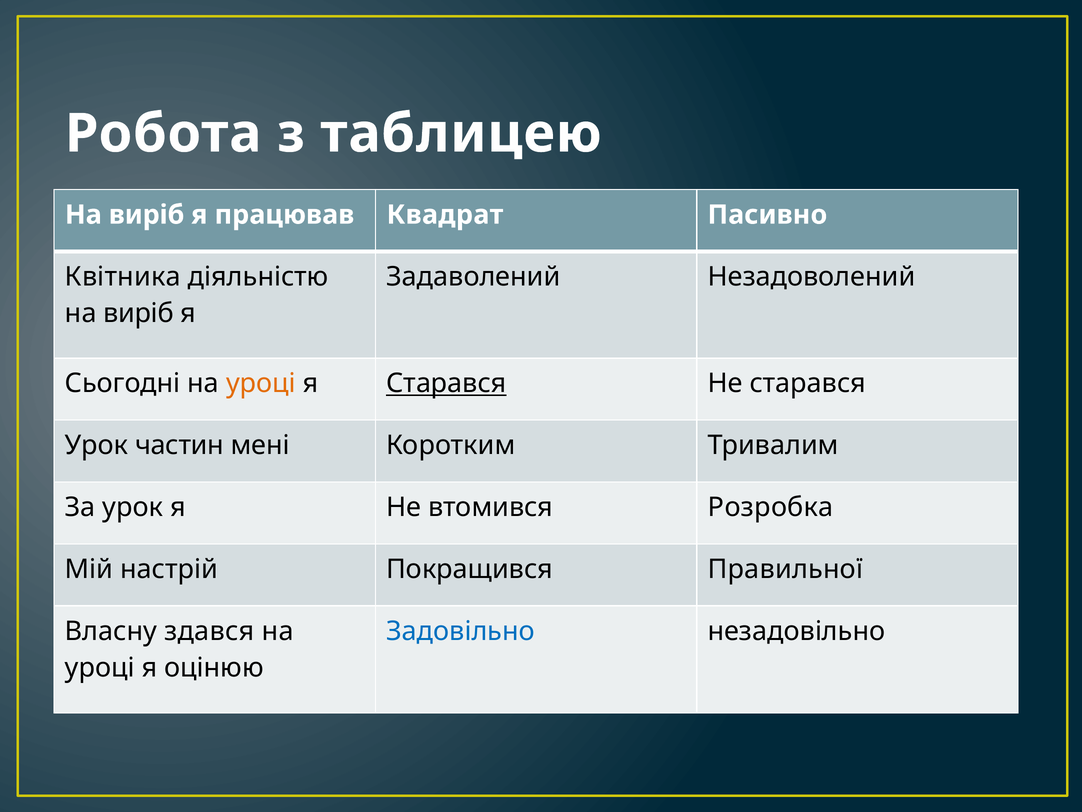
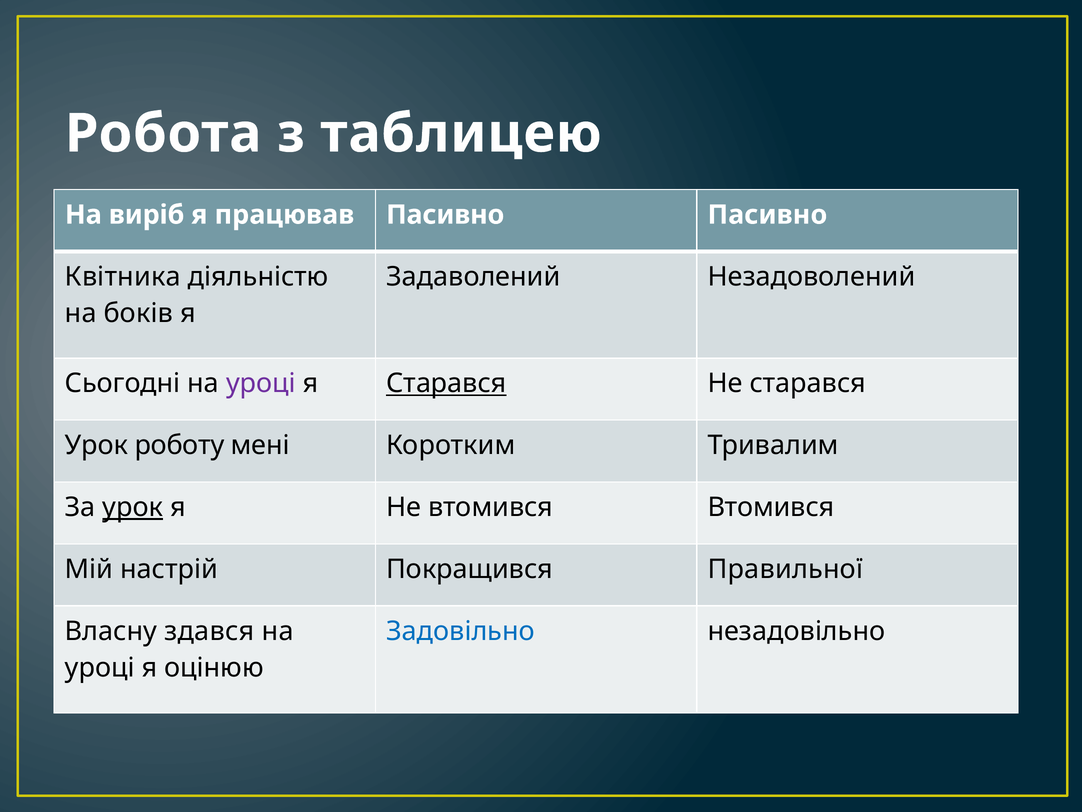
працював Квадрат: Квадрат -> Пасивно (445, 215)
виріб: виріб -> боків (138, 313)
уроці colour: orange -> purple (261, 383)
частин: частин -> роботу (179, 445)
урок underline: none -> present (133, 507)
втомився Розробка: Розробка -> Втомився (771, 507)
